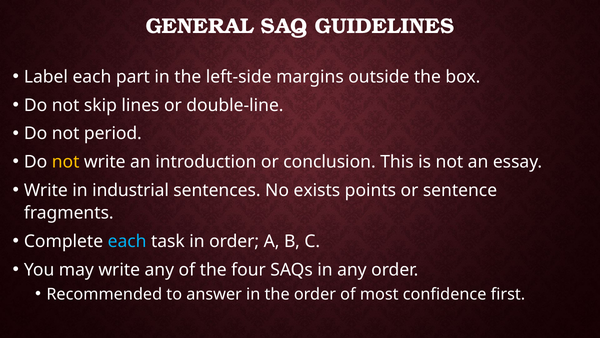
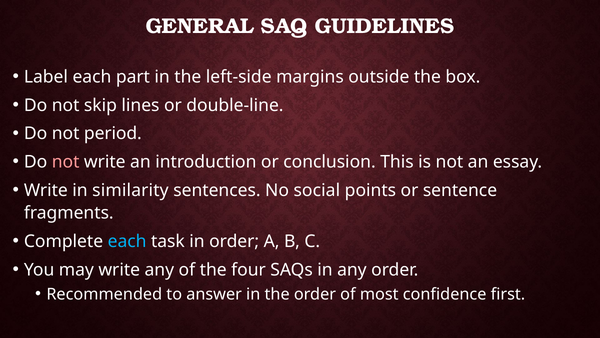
not colour: yellow -> pink (66, 162)
industrial: industrial -> similarity (130, 190)
exists: exists -> social (317, 190)
